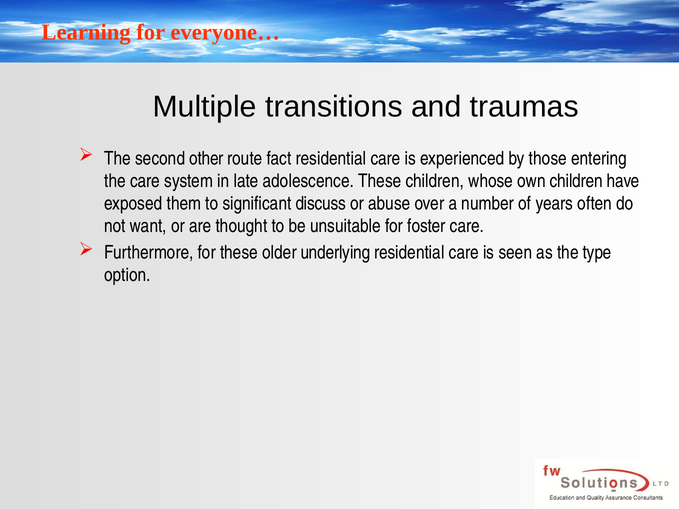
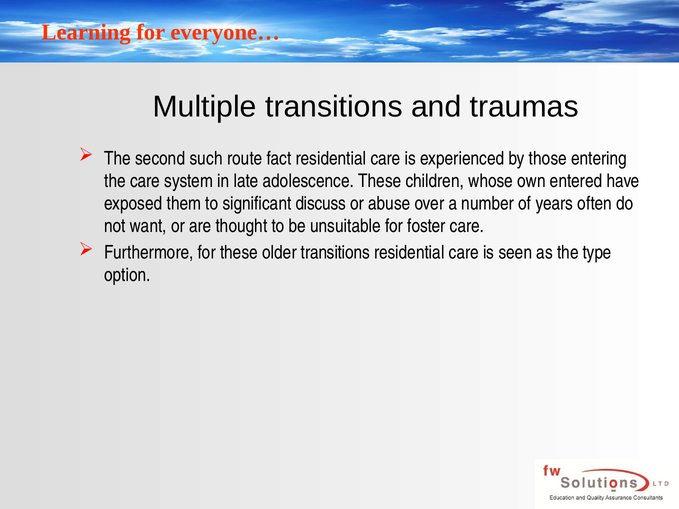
other: other -> such (206, 158)
own children: children -> entered (576, 181)
older underlying: underlying -> transitions (335, 253)
